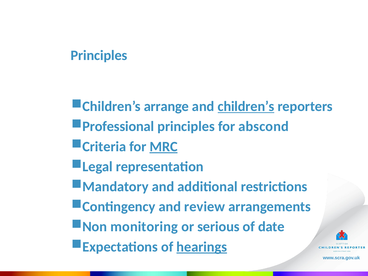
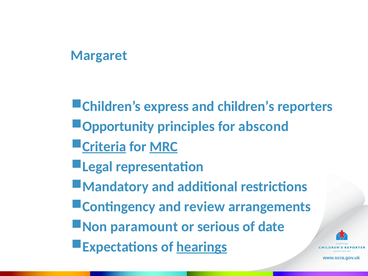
Principles: Principles -> Margaret (99, 55)
arrange: arrange -> express (166, 106)
children’s underline: present -> none (246, 106)
Professional: Professional -> Opportunity (118, 127)
Criteria underline: none -> present (104, 147)
monitoring: monitoring -> paramount (144, 227)
